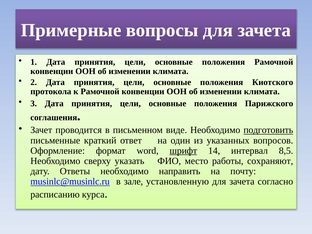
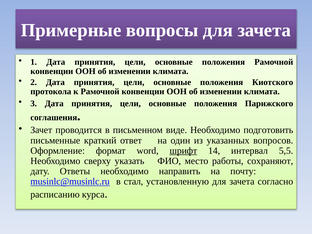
подготовить underline: present -> none (268, 130)
8,5: 8,5 -> 5,5 (286, 151)
зале: зале -> стал (133, 182)
